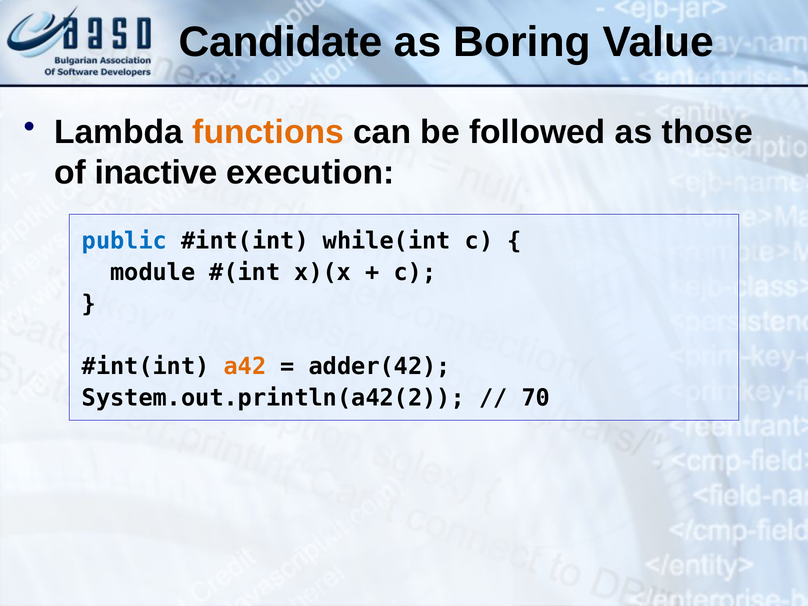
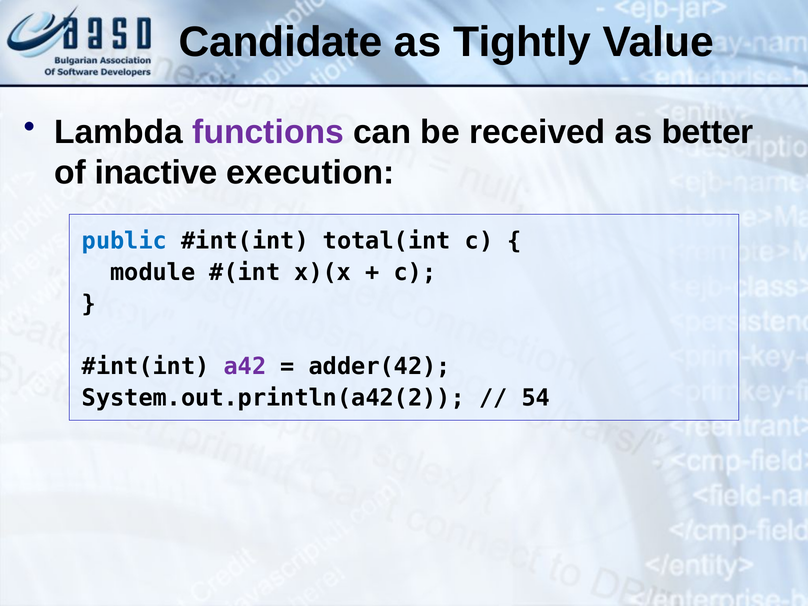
Boring: Boring -> Tightly (522, 42)
functions colour: orange -> purple (268, 132)
followed: followed -> received (537, 132)
those: those -> better (708, 132)
while(int: while(int -> total(int (387, 241)
a42 colour: orange -> purple (245, 367)
70: 70 -> 54 (536, 398)
